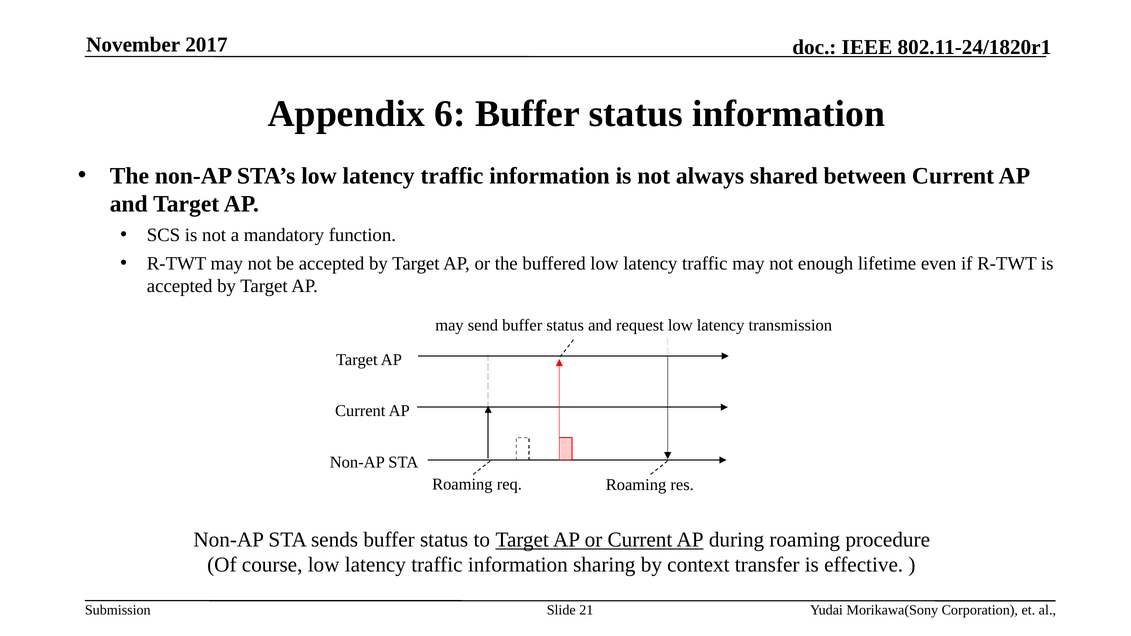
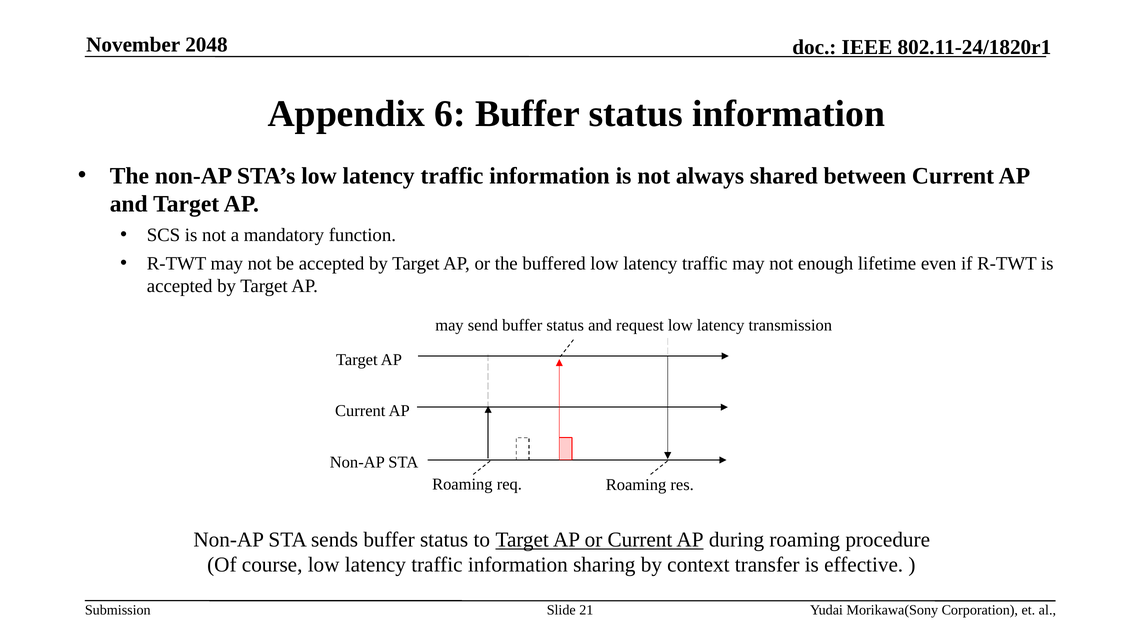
2017: 2017 -> 2048 (206, 45)
